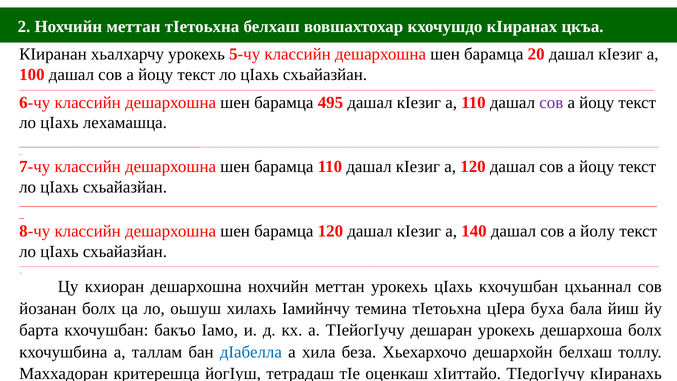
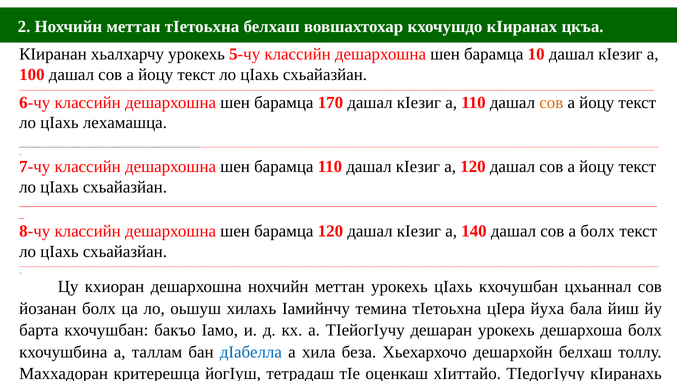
20: 20 -> 10 (536, 54)
495: 495 -> 170 (330, 102)
сов colour: purple -> orange (551, 102)
а йолу: йолу -> болх (598, 231)
буха: буха -> йуха (547, 308)
